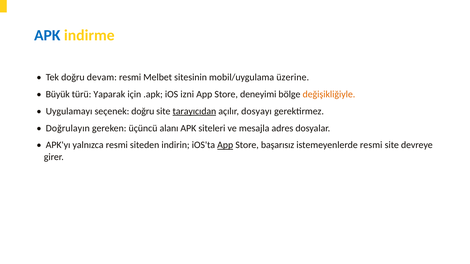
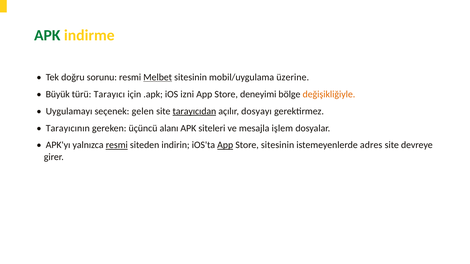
APK colour: blue -> green (47, 35)
devam: devam -> sorunu (102, 77)
Melbet underline: none -> present (158, 77)
Yaparak: Yaparak -> Tarayıcı (109, 94)
seçenek doğru: doğru -> gelen (143, 111)
Doğrulayın: Doğrulayın -> Tarayıcının (68, 128)
adres: adres -> işlem (282, 128)
resmi underline: none -> present (117, 145)
Store başarısız: başarısız -> sitesinin (278, 145)
istemeyenlerde resmi: resmi -> adres (371, 145)
